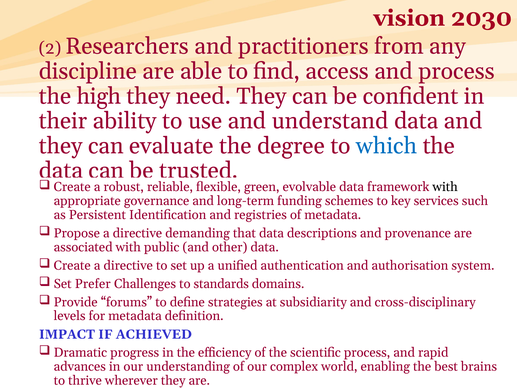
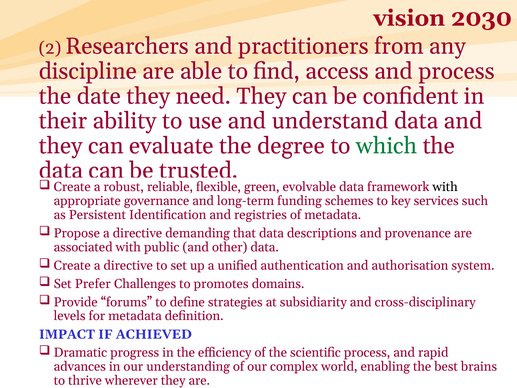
high: high -> date (99, 96)
which colour: blue -> green (387, 146)
standards: standards -> promotes (221, 284)
